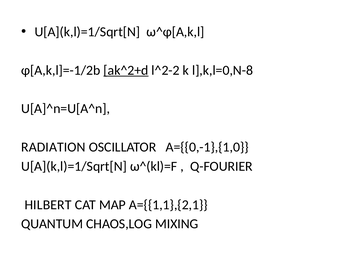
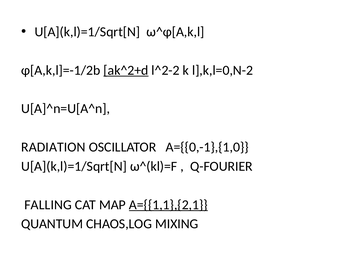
l],k,l=0,N-8: l],k,l=0,N-8 -> l],k,l=0,N-2 (223, 70)
HILBERT: HILBERT -> FALLING (48, 205)
A={{1,1},{2,1 underline: none -> present (168, 205)
